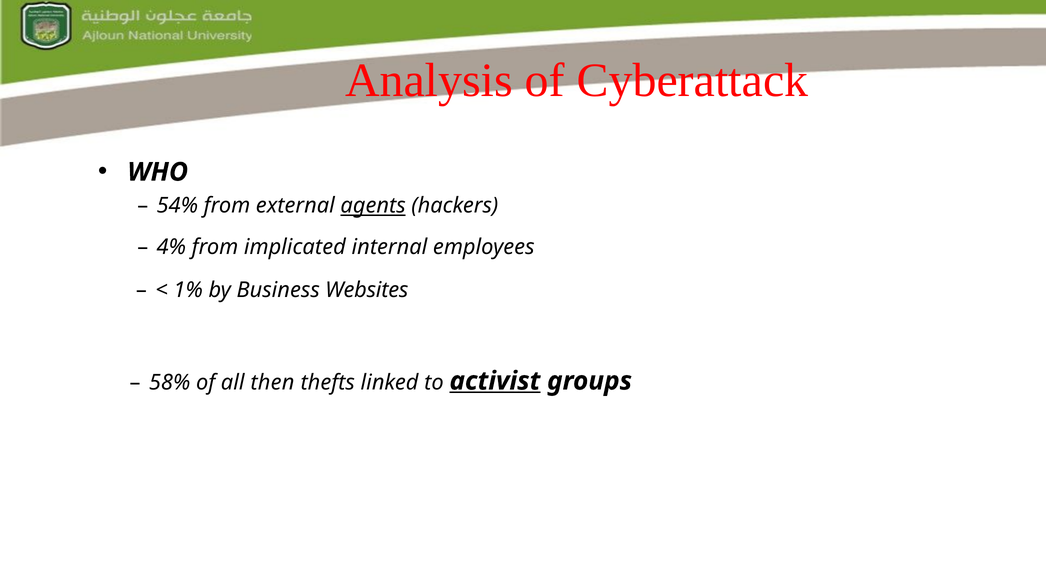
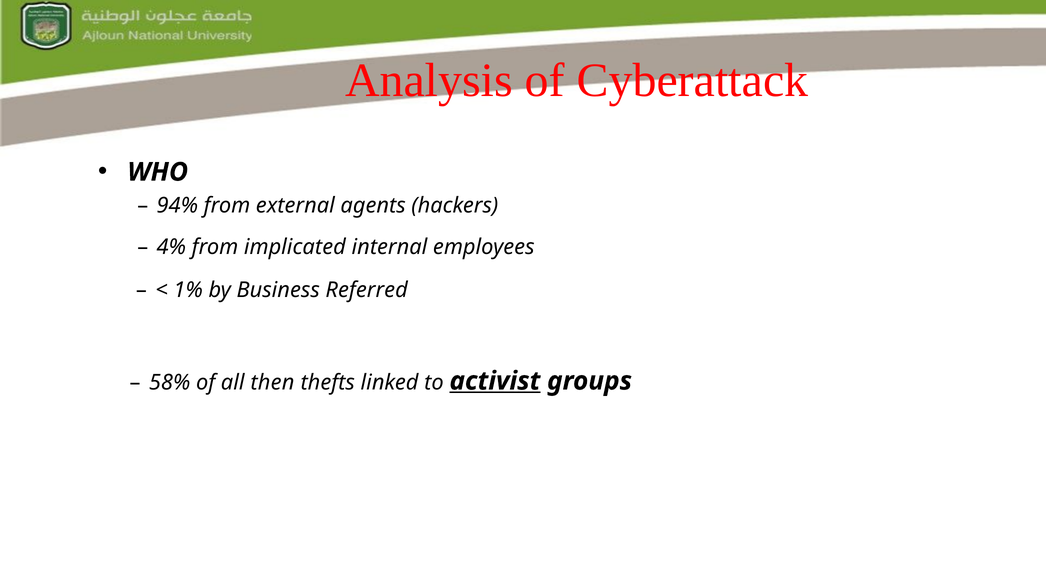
54%: 54% -> 94% (177, 206)
agents underline: present -> none (373, 206)
Websites: Websites -> Referred (367, 290)
